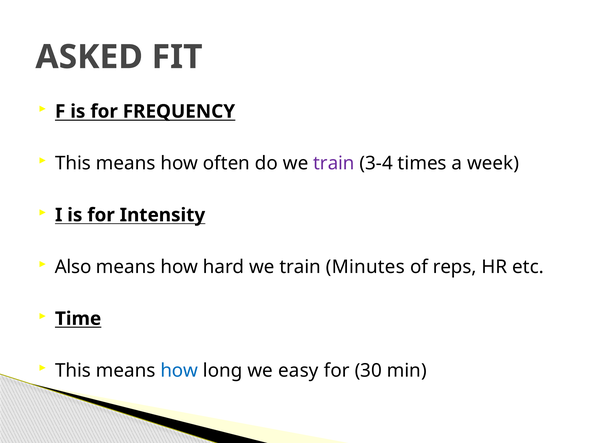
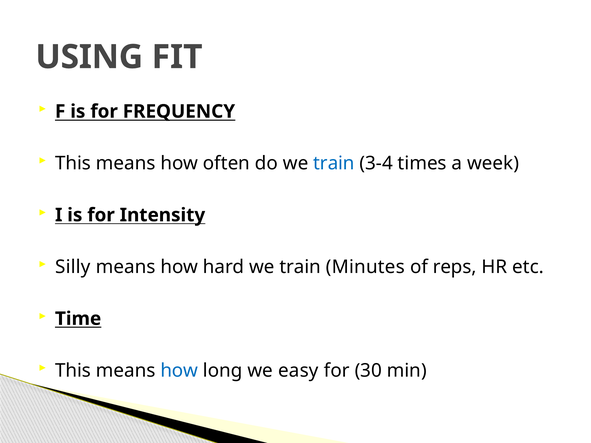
ASKED: ASKED -> USING (89, 57)
train colour: purple -> blue (334, 163)
Also: Also -> Silly (73, 267)
